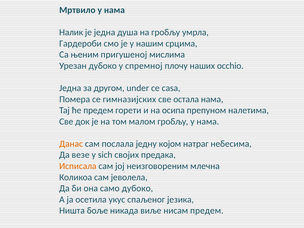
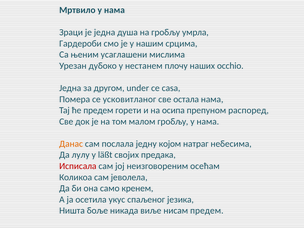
Налик: Налик -> Зраци (71, 32)
пригушеној: пригушеној -> усаглашени (124, 55)
спремној: спремној -> нестанем (144, 66)
гимназијских: гимназијских -> усковитланог (129, 99)
налетима: налетима -> распоред (248, 110)
везе: везе -> лулу (81, 155)
sich: sich -> läßt (105, 155)
Исписала colour: orange -> red (78, 166)
млечна: млечна -> осећам (205, 166)
само дубоко: дубоко -> кренем (137, 188)
